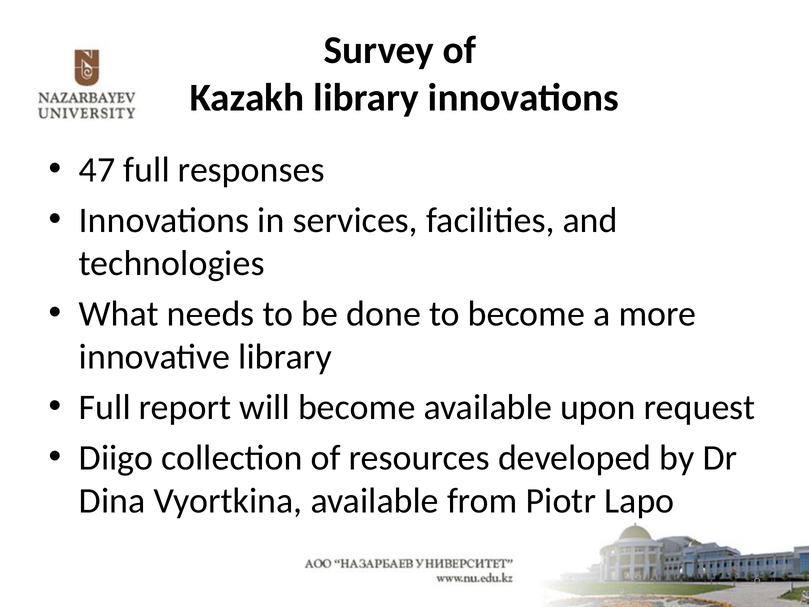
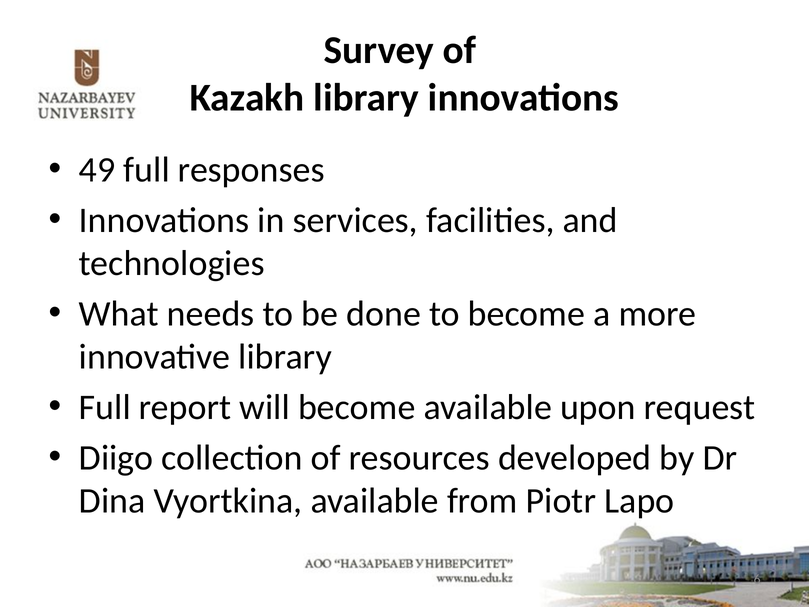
47: 47 -> 49 (97, 170)
